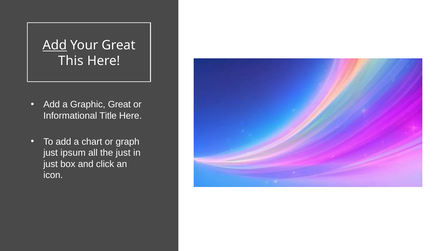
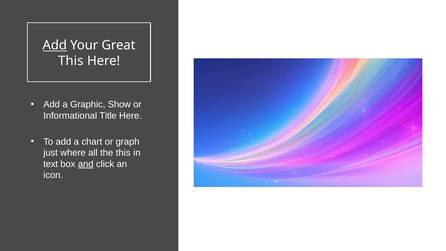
Graphic Great: Great -> Show (119, 104)
ipsum: ipsum -> where (73, 153)
the just: just -> this (123, 153)
just: just -> text (51, 164)
and underline: none -> present (86, 164)
